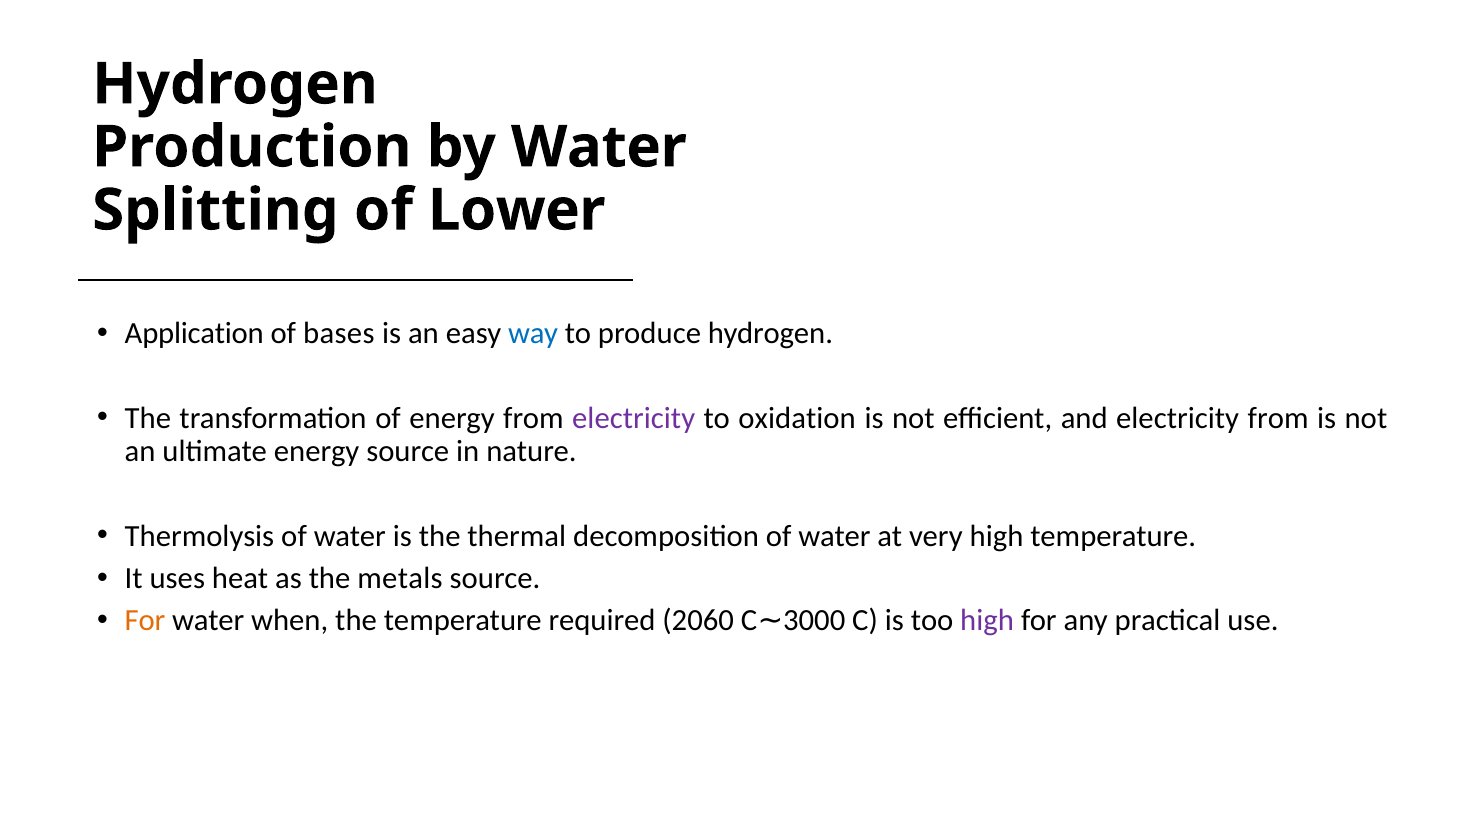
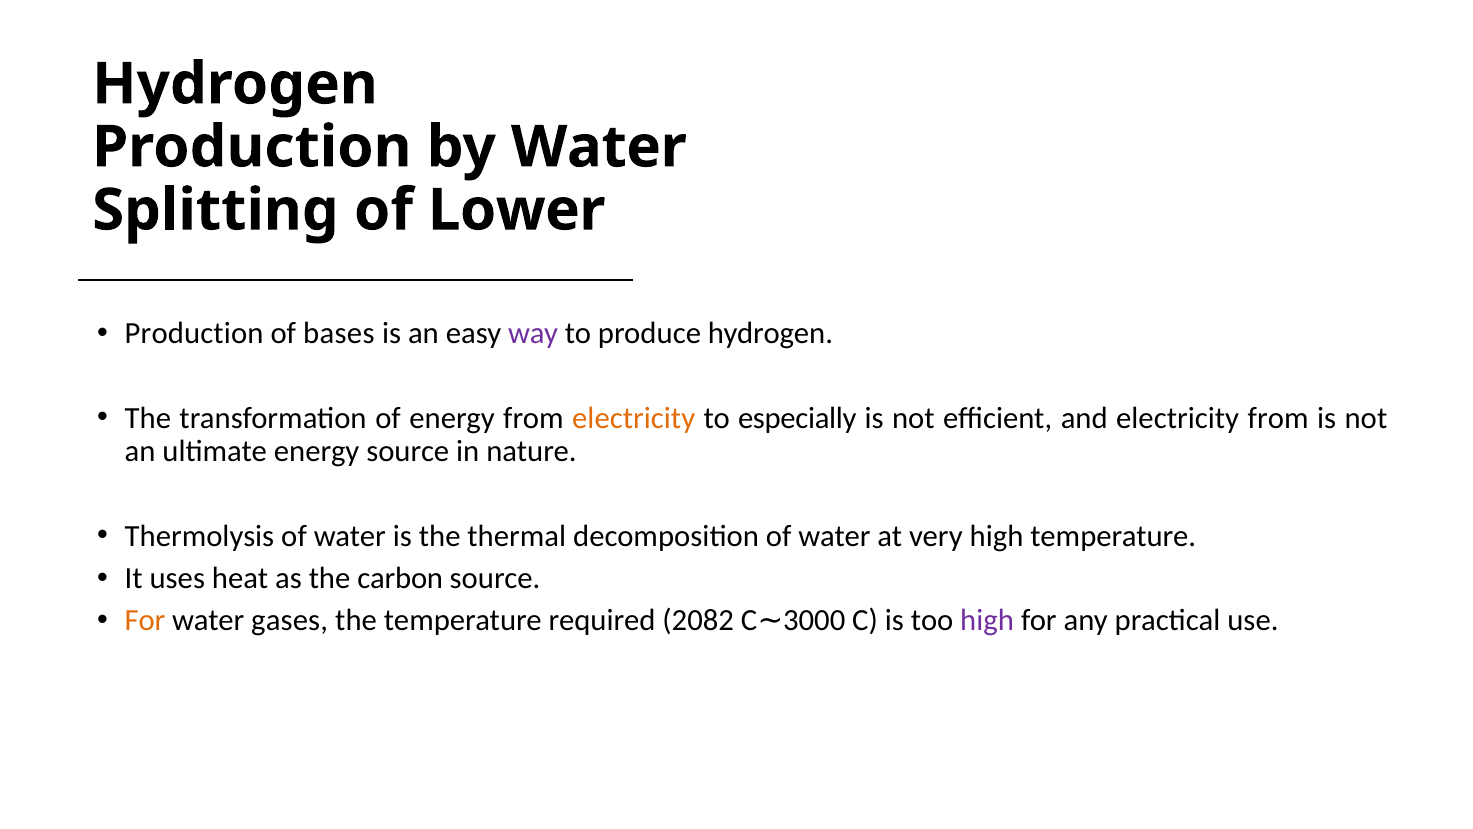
Application: Application -> Production (194, 333)
way colour: blue -> purple (533, 333)
electricity colour: purple -> orange (634, 418)
oxidation: oxidation -> especially (797, 418)
metals: metals -> carbon (400, 578)
when: when -> gases (290, 620)
2060: 2060 -> 2082 (698, 620)
